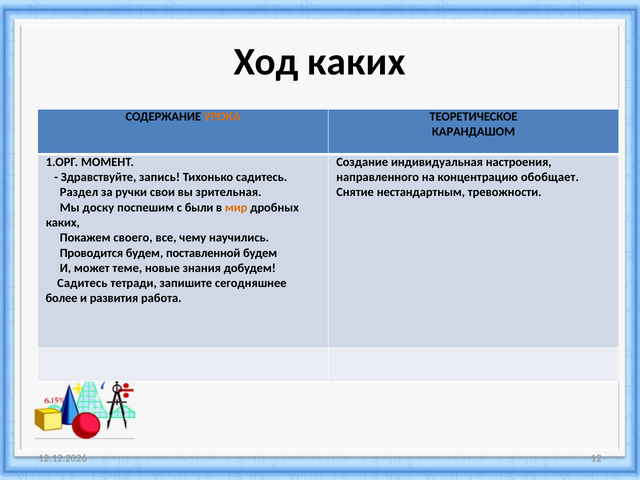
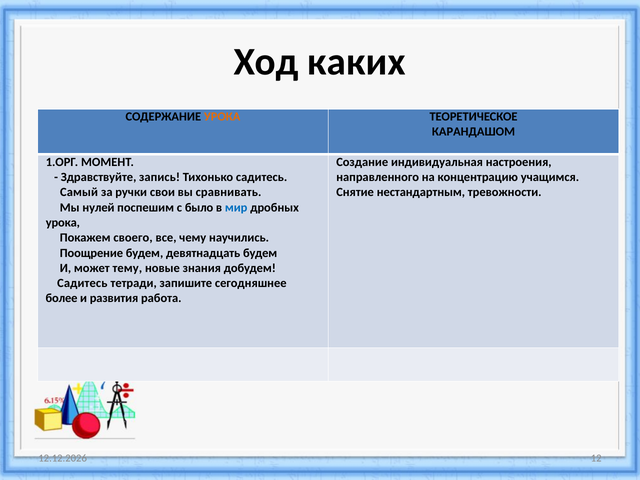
обобщает: обобщает -> учащимся (550, 177)
Раздел: Раздел -> Самый (79, 192)
зрительная: зрительная -> сравнивать (229, 192)
доску: доску -> нулей (98, 207)
были: были -> было (199, 207)
мир colour: orange -> blue (236, 207)
каких: каких -> урока (63, 223)
Проводится: Проводится -> Поощрение (91, 253)
поставленной: поставленной -> девятнадцать (203, 253)
теме: теме -> тему (127, 268)
